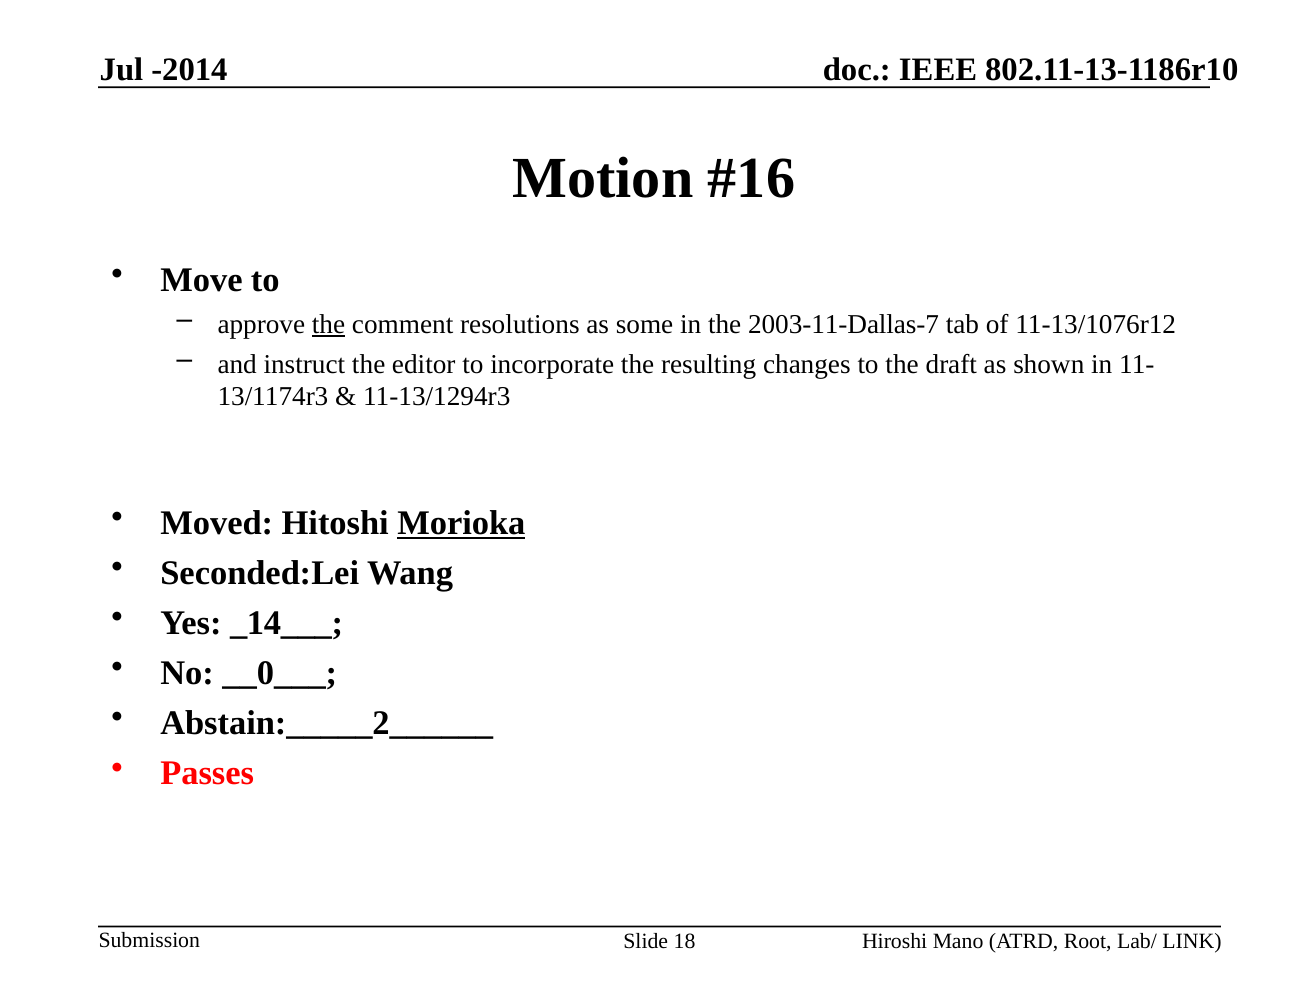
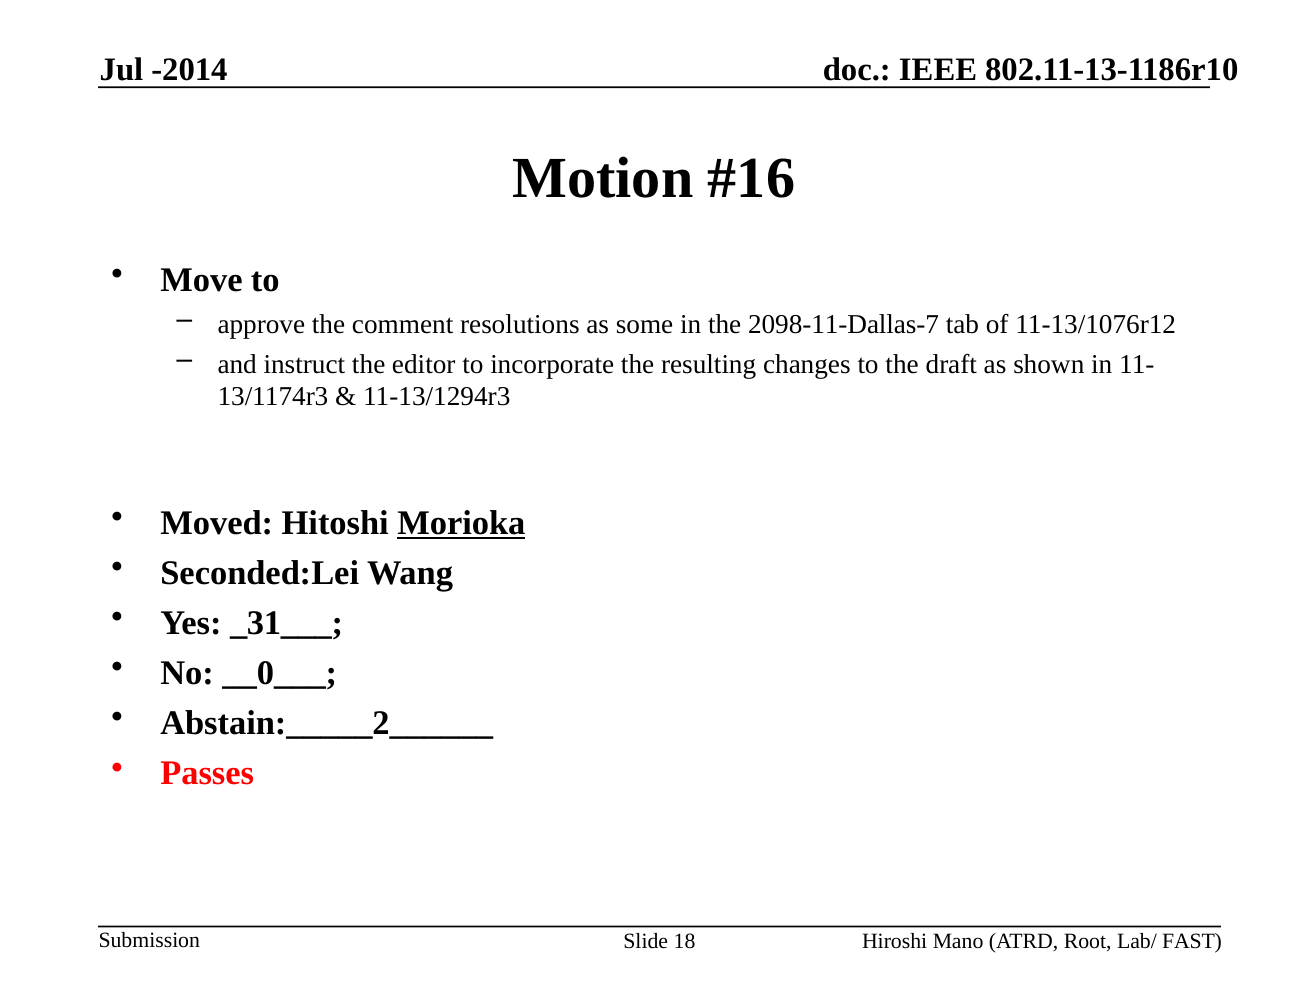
the underline: present -> none (329, 324)
2003-11-Dallas-7: 2003-11-Dallas-7 -> 2098-11-Dallas-7 (844, 324)
_14___: _14___ -> _31___ (287, 623)
LINK: LINK -> FAST (1192, 941)
